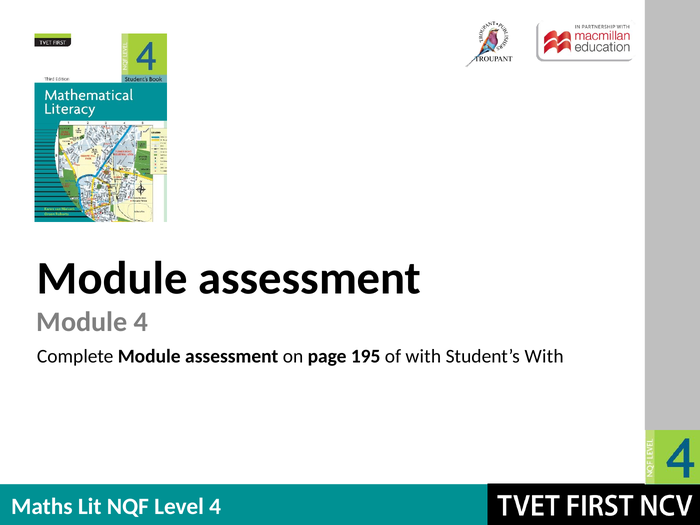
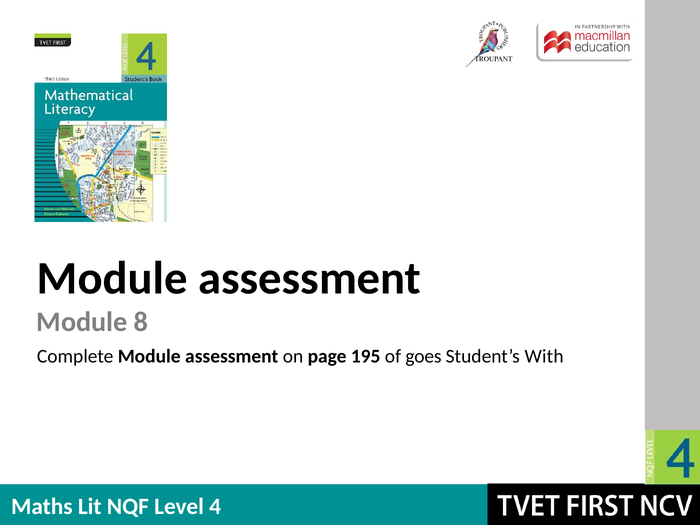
Module 4: 4 -> 8 (141, 322)
of with: with -> goes (423, 356)
